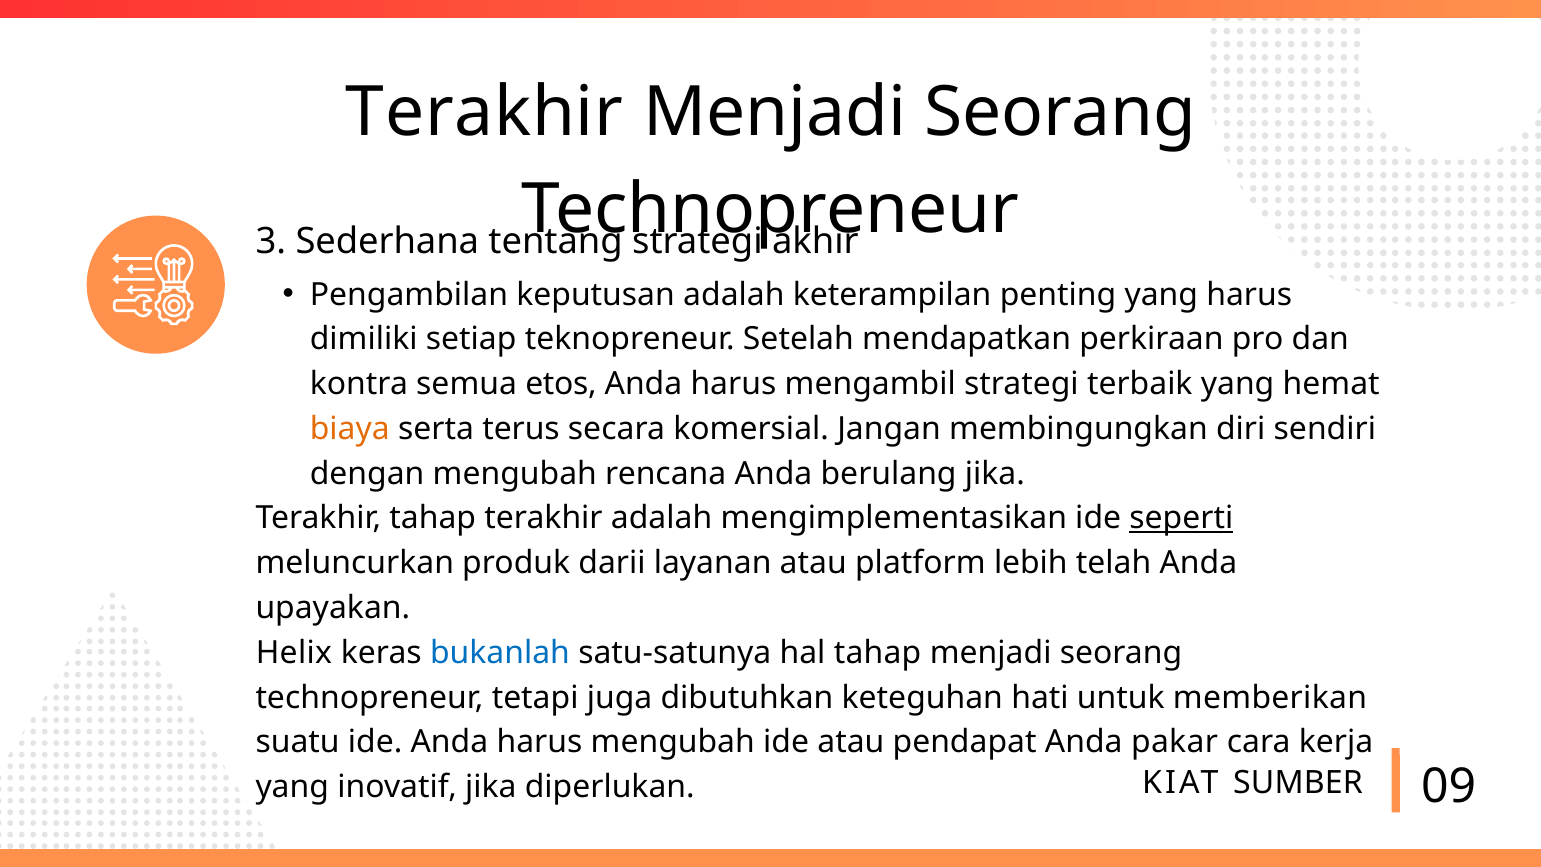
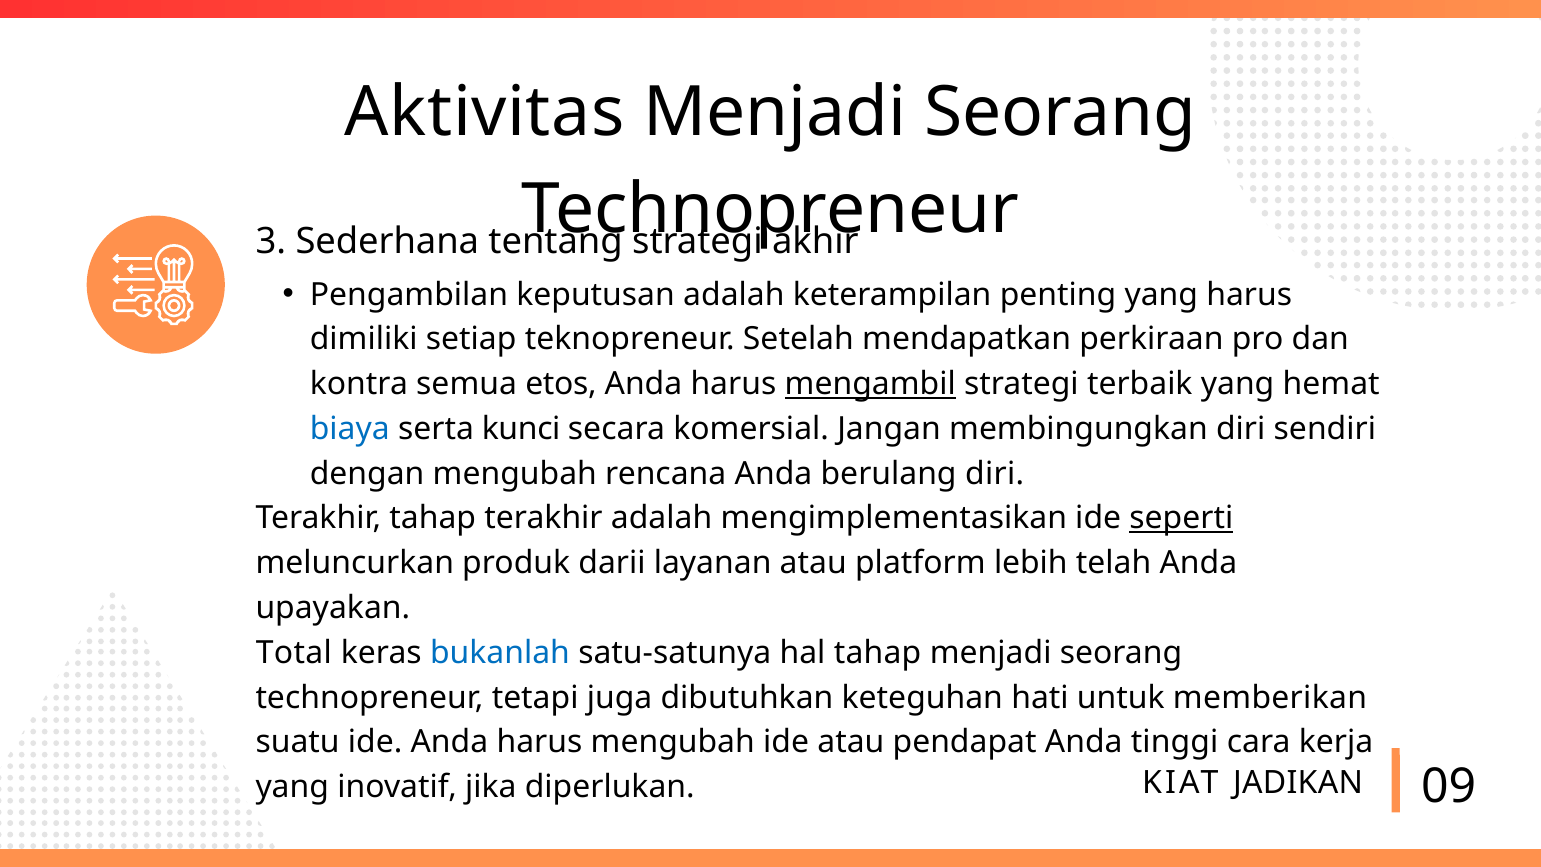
Terakhir: Terakhir -> Aktivitas (485, 112)
mengambil underline: none -> present (870, 384)
biaya colour: orange -> blue (350, 429)
terus: terus -> kunci (521, 429)
berulang jika: jika -> diri (995, 474)
Helix: Helix -> Total (294, 653)
pakar: pakar -> tinggi (1175, 742)
SUMBER: SUMBER -> JADIKAN (1298, 783)
